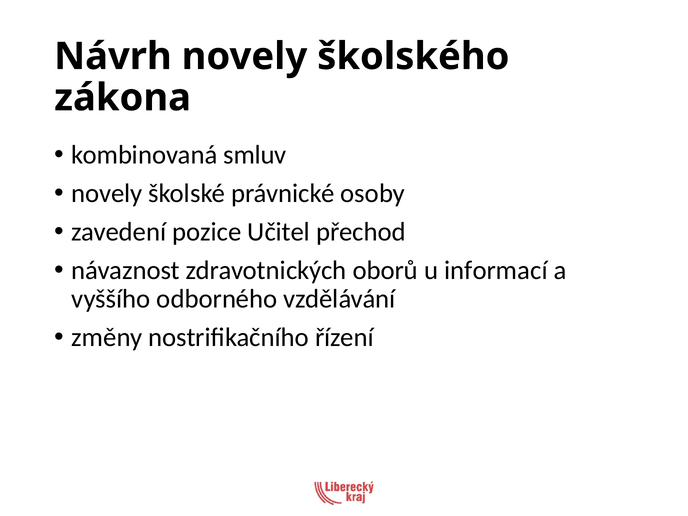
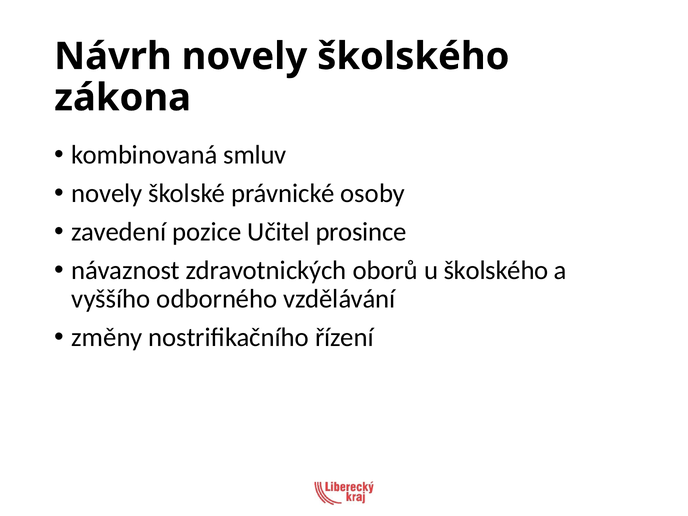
přechod: přechod -> prosince (361, 232)
u informací: informací -> školského (496, 270)
